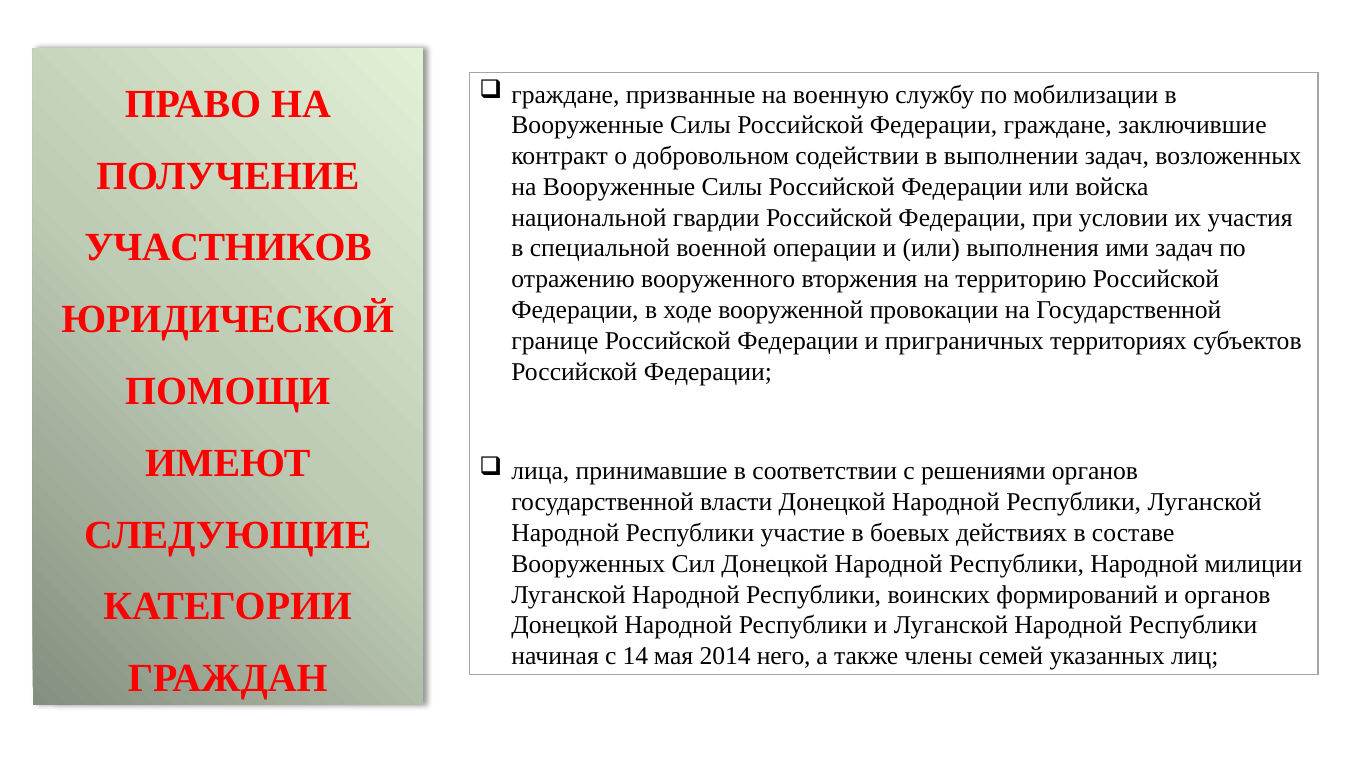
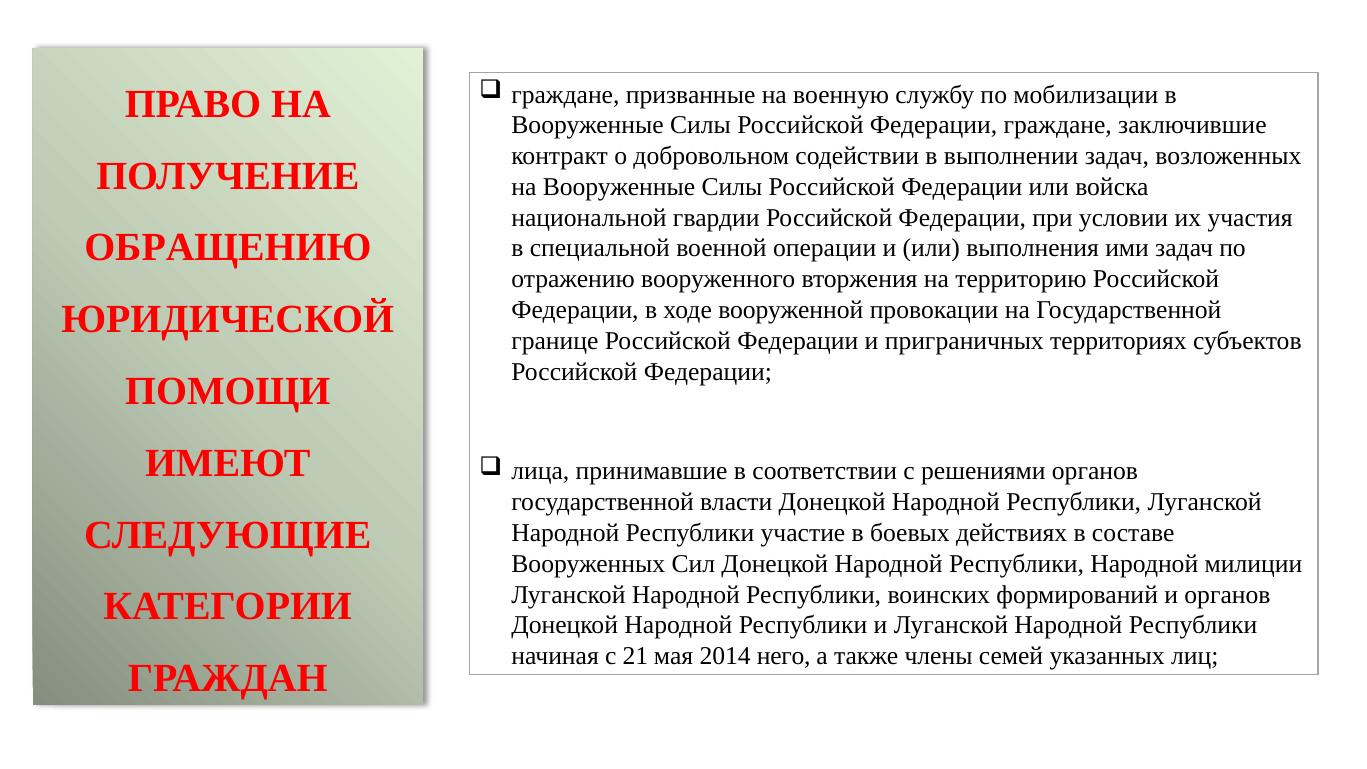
УЧАСТНИКОВ: УЧАСТНИКОВ -> ОБРАЩЕНИЮ (228, 248)
14: 14 -> 21 (635, 656)
